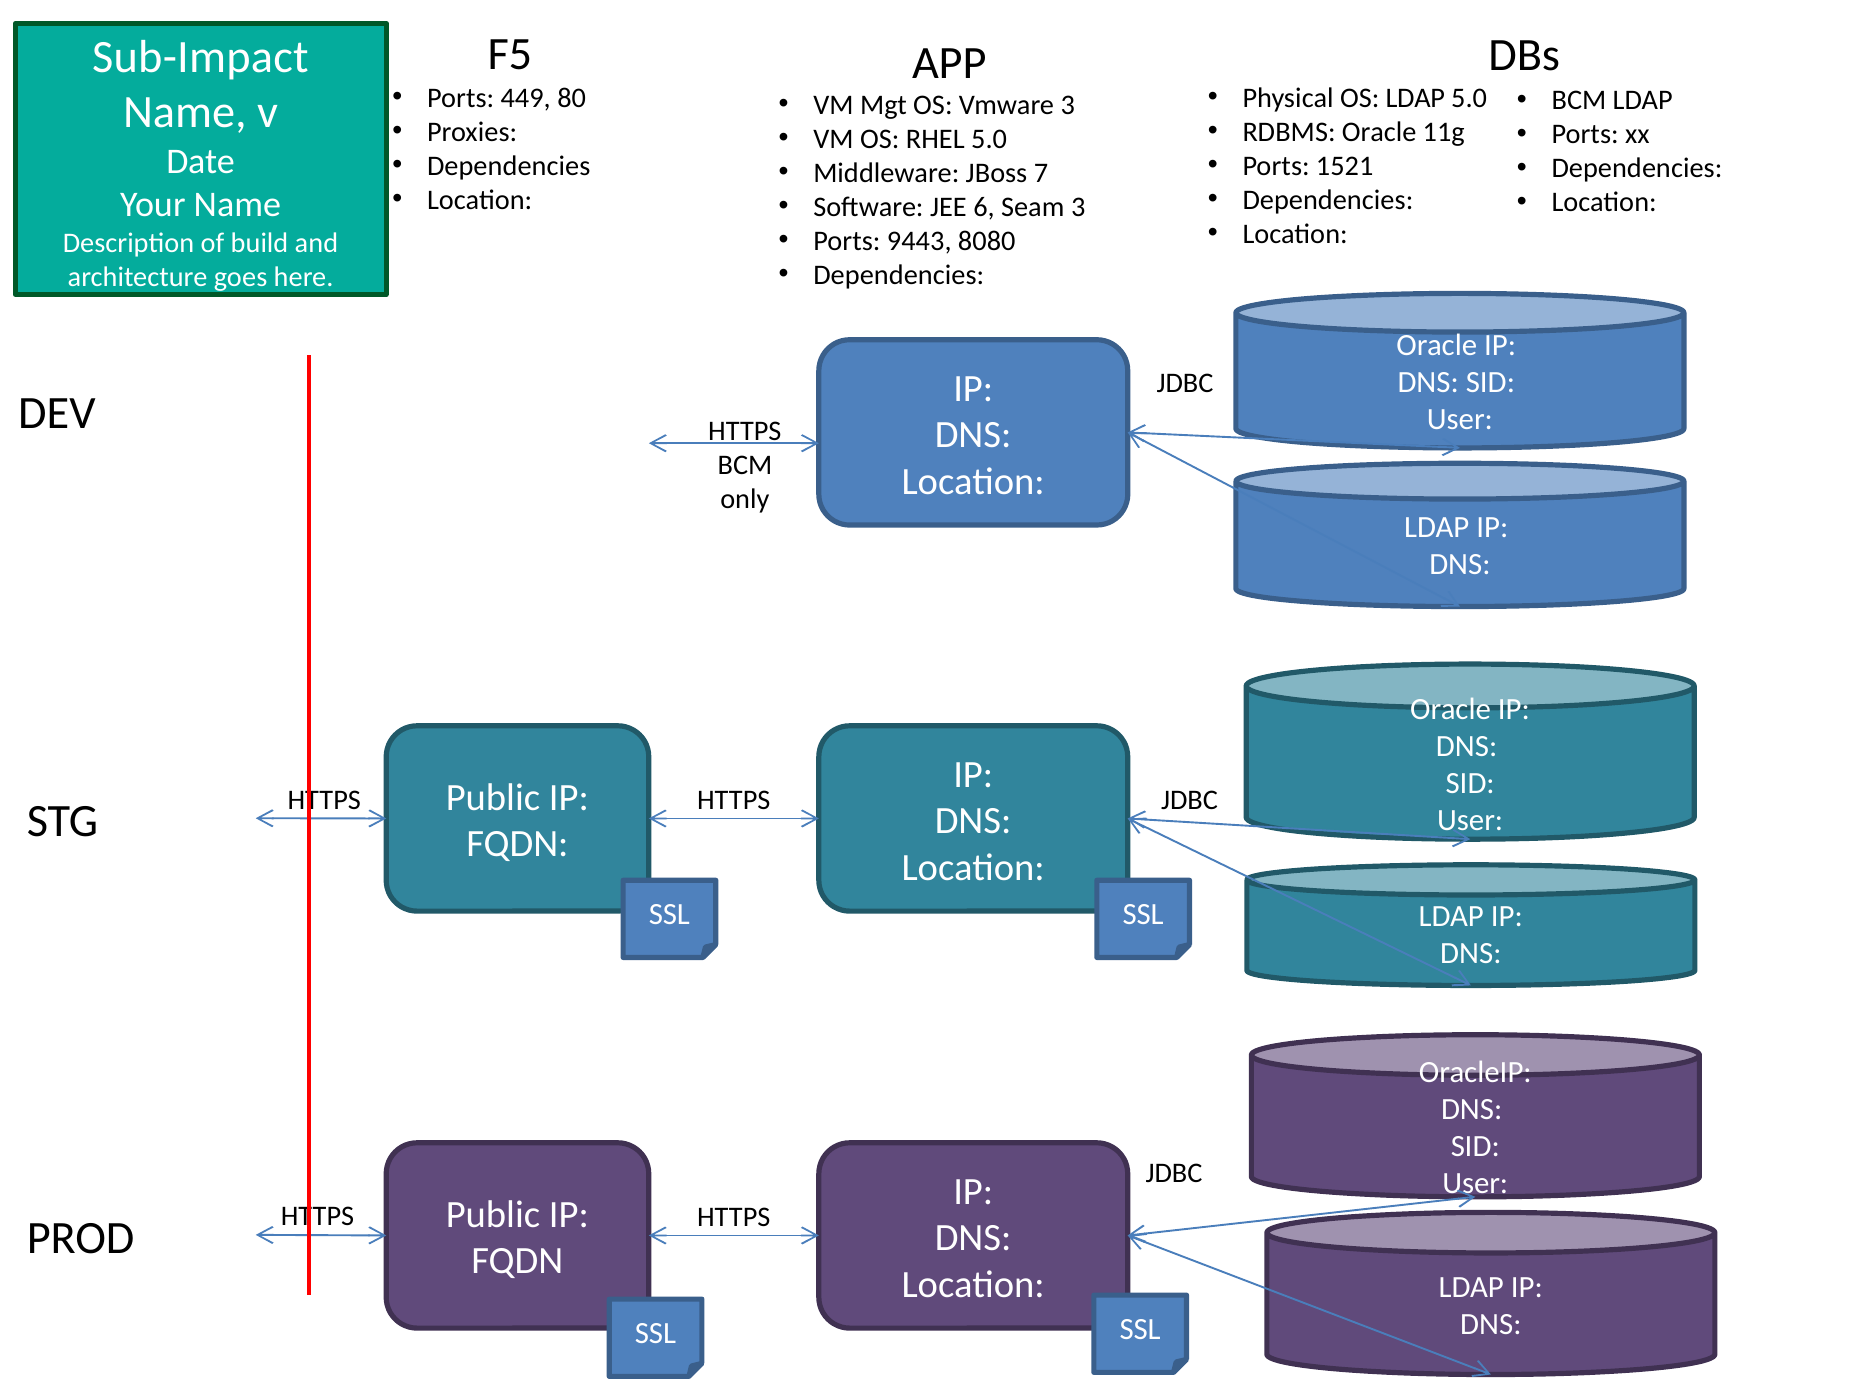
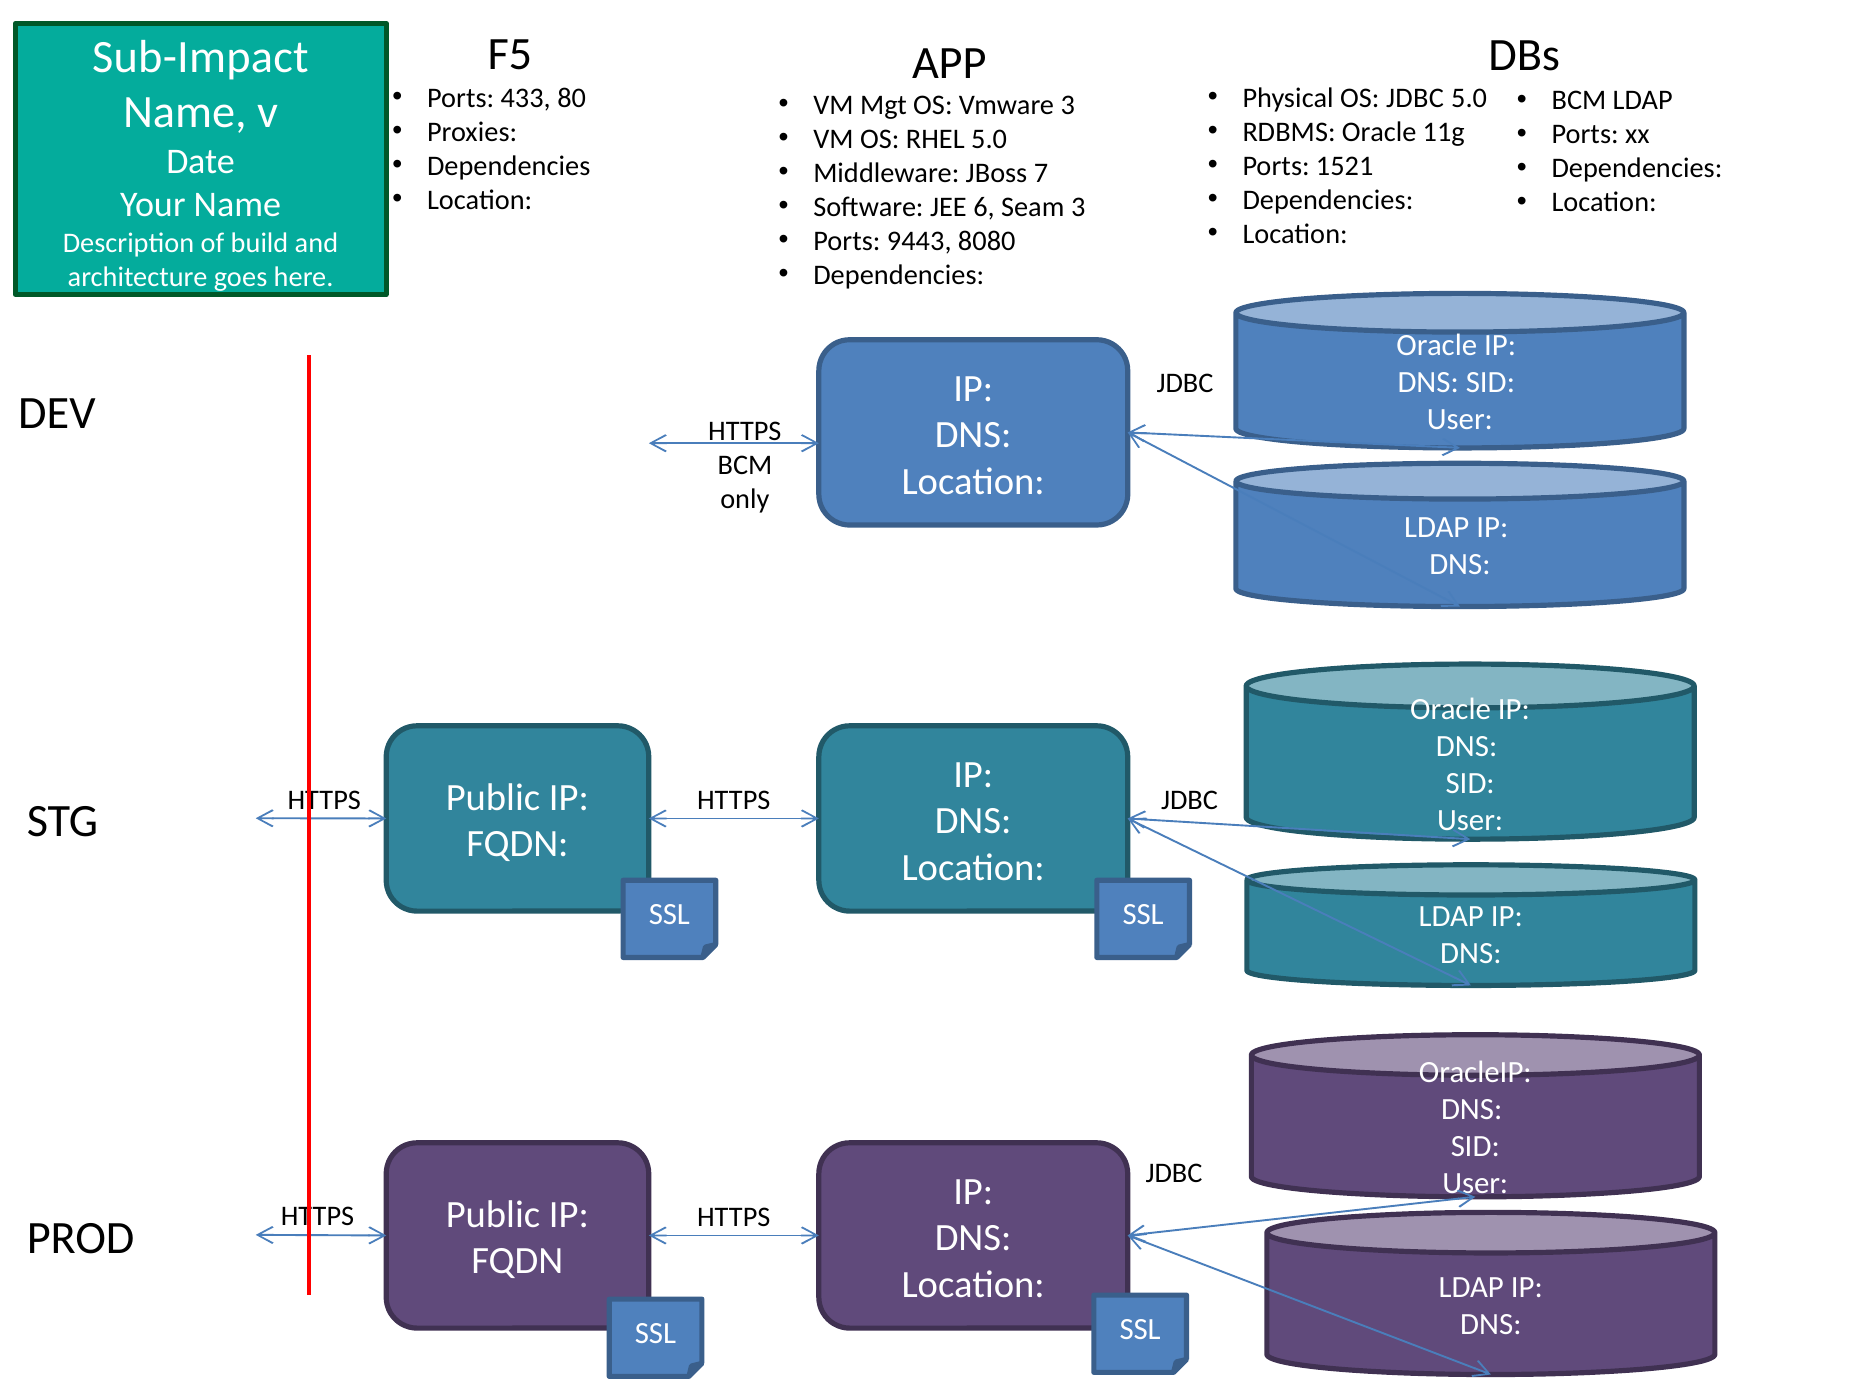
449: 449 -> 433 (526, 98)
OS LDAP: LDAP -> JDBC (1415, 98)
